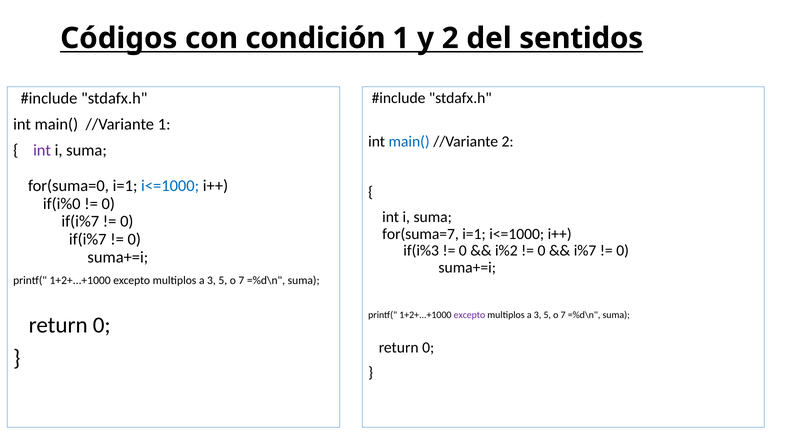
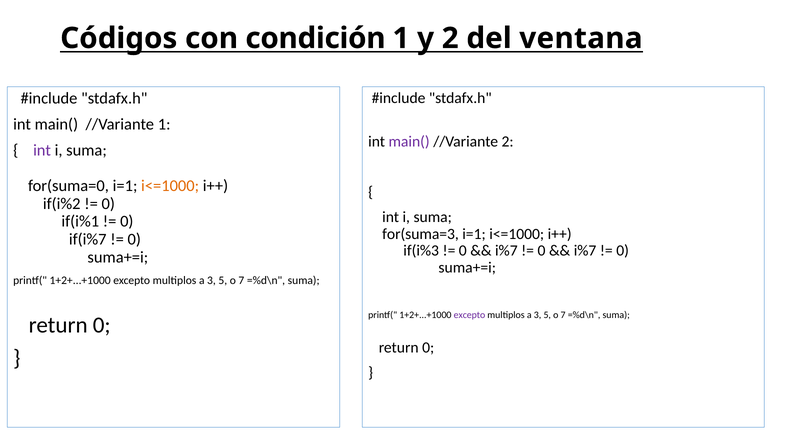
sentidos: sentidos -> ventana (581, 38)
main( colour: blue -> purple (409, 142)
i<=1000 colour: blue -> orange (170, 186)
if(i%0: if(i%0 -> if(i%2 (62, 204)
if(i%7: if(i%7 -> if(i%1 (80, 222)
for(suma=7: for(suma=7 -> for(suma=3 (421, 234)
i%2: i%2 -> i%7 (506, 251)
